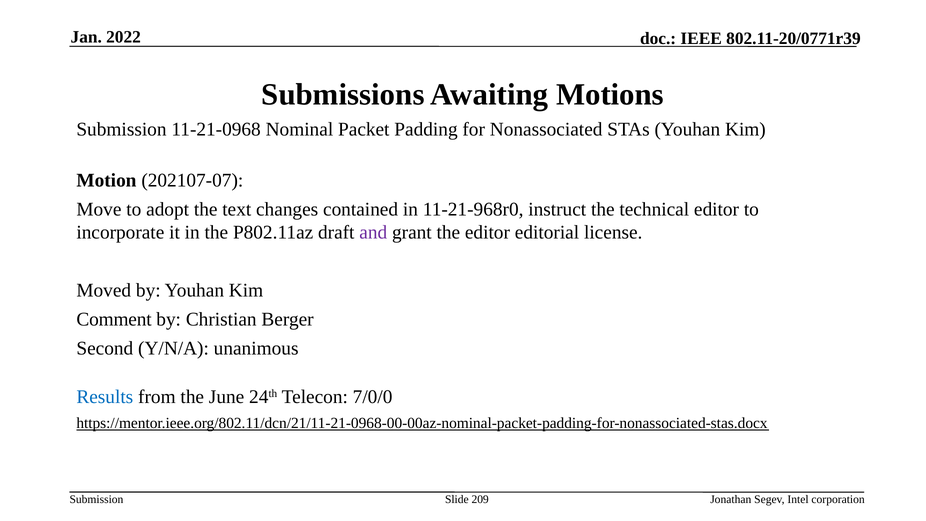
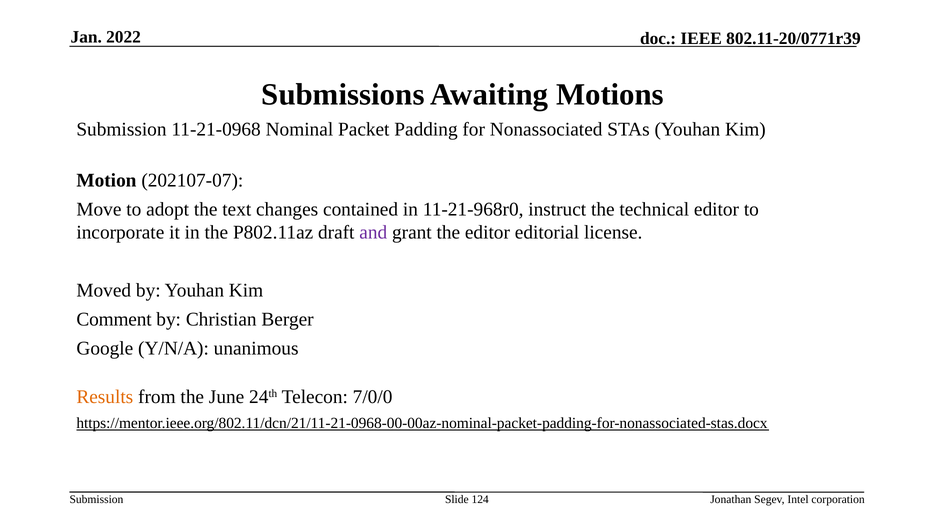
Second: Second -> Google (105, 348)
Results colour: blue -> orange (105, 397)
209: 209 -> 124 (480, 500)
